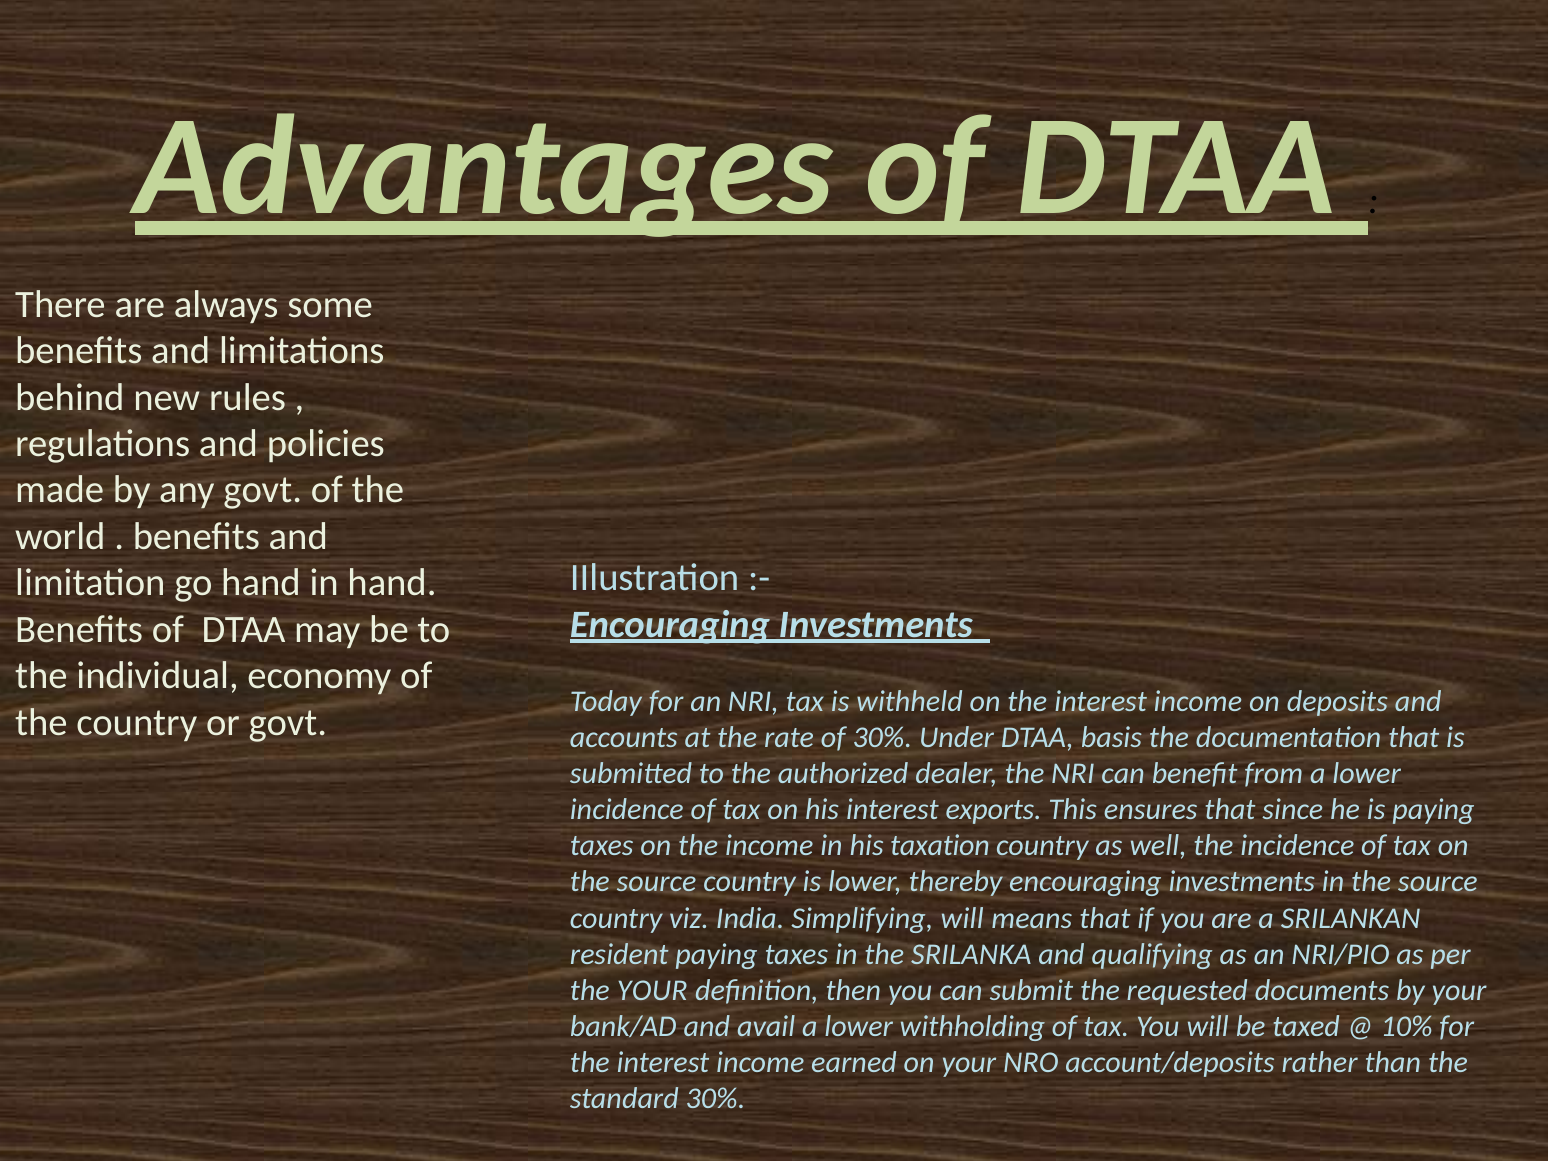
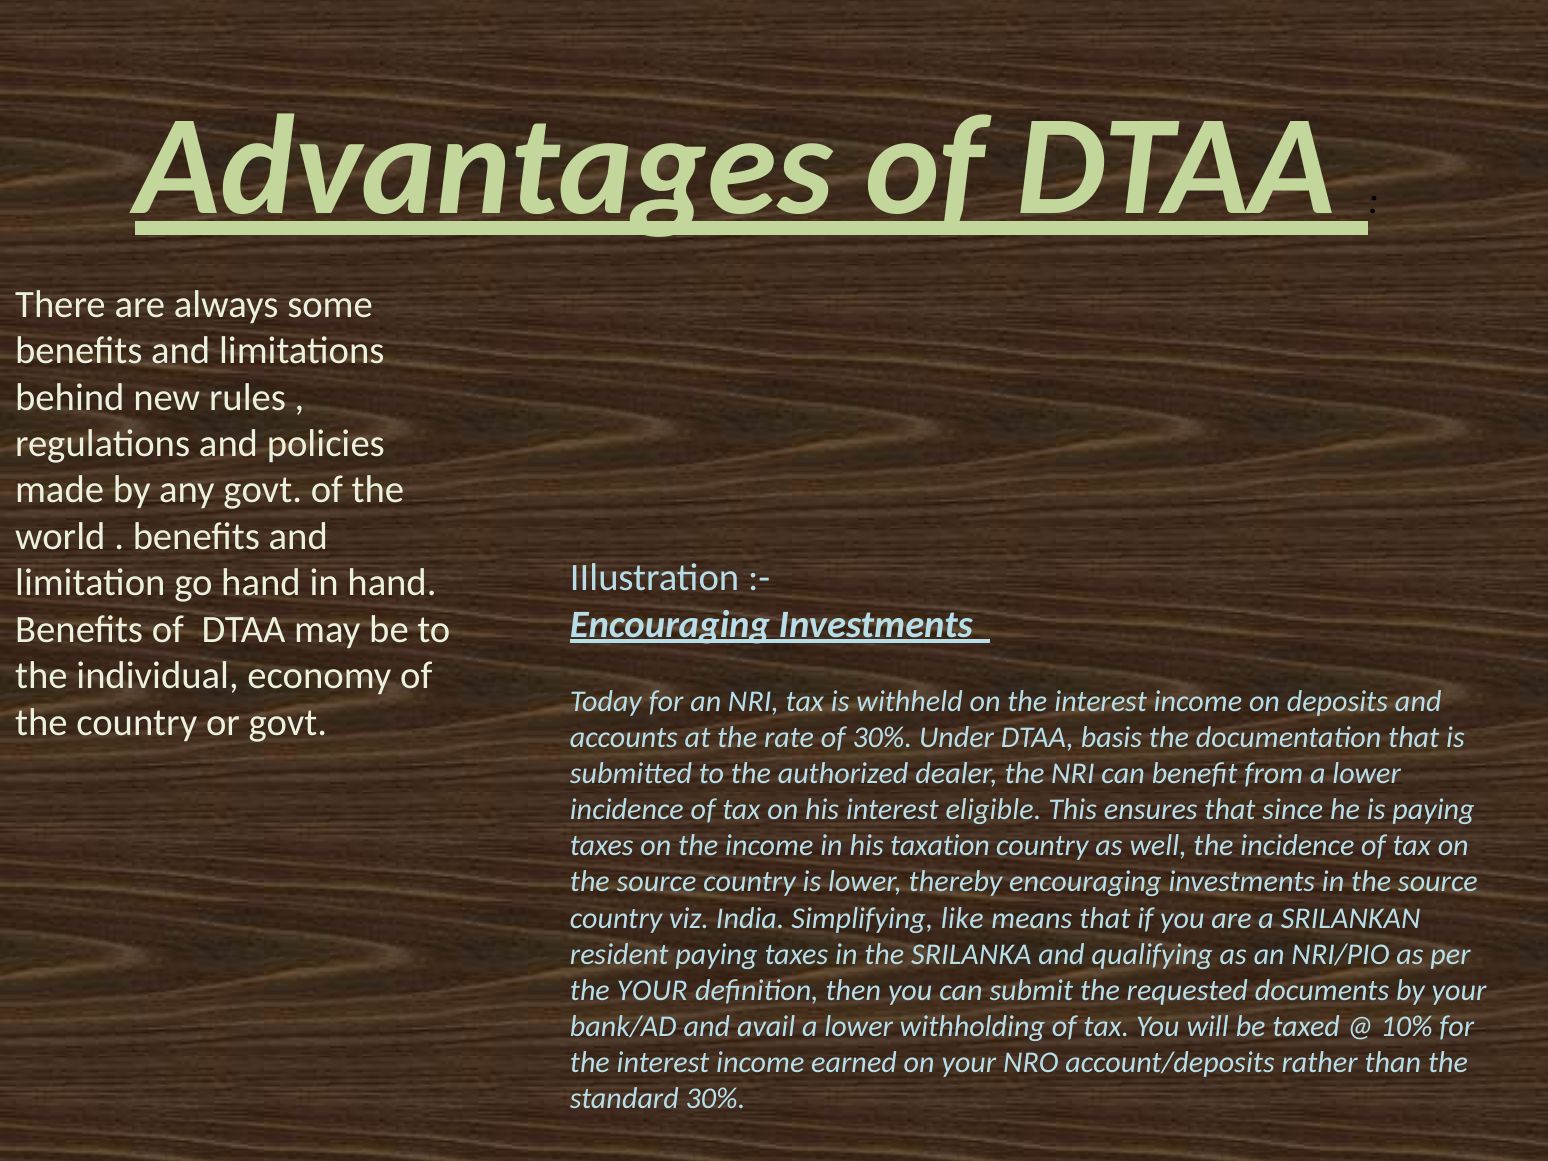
exports: exports -> eligible (993, 810)
Simplifying will: will -> like (962, 918)
